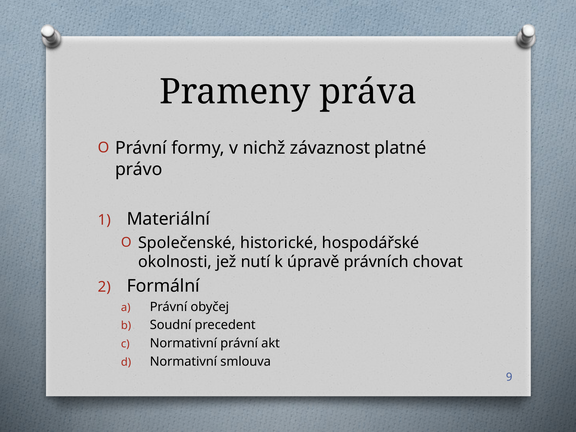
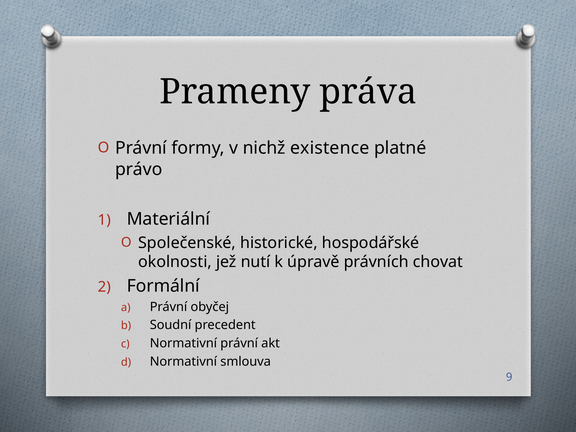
závaznost: závaznost -> existence (330, 148)
